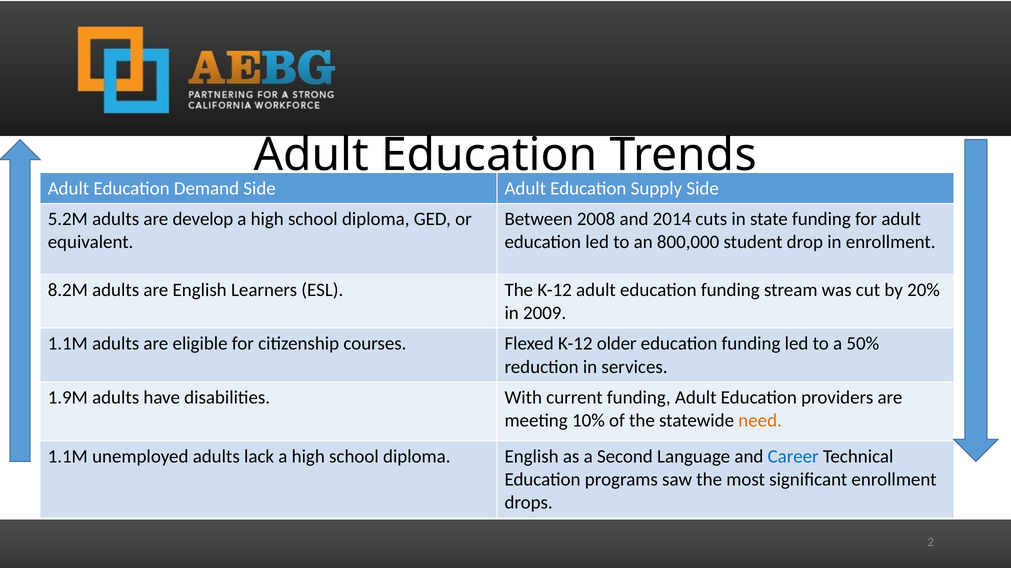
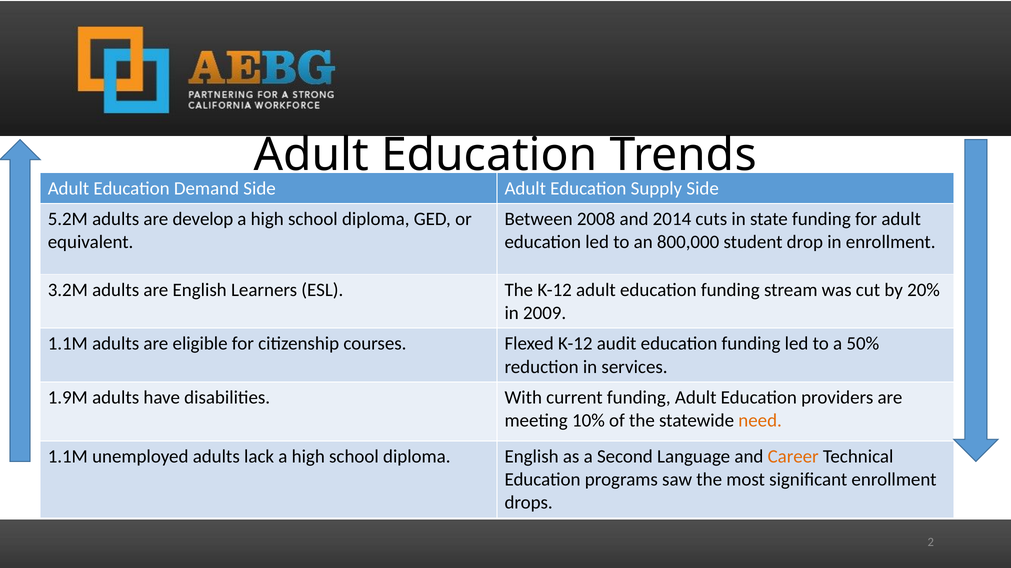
8.2M: 8.2M -> 3.2M (68, 290)
older: older -> audit (617, 344)
Career colour: blue -> orange (793, 457)
